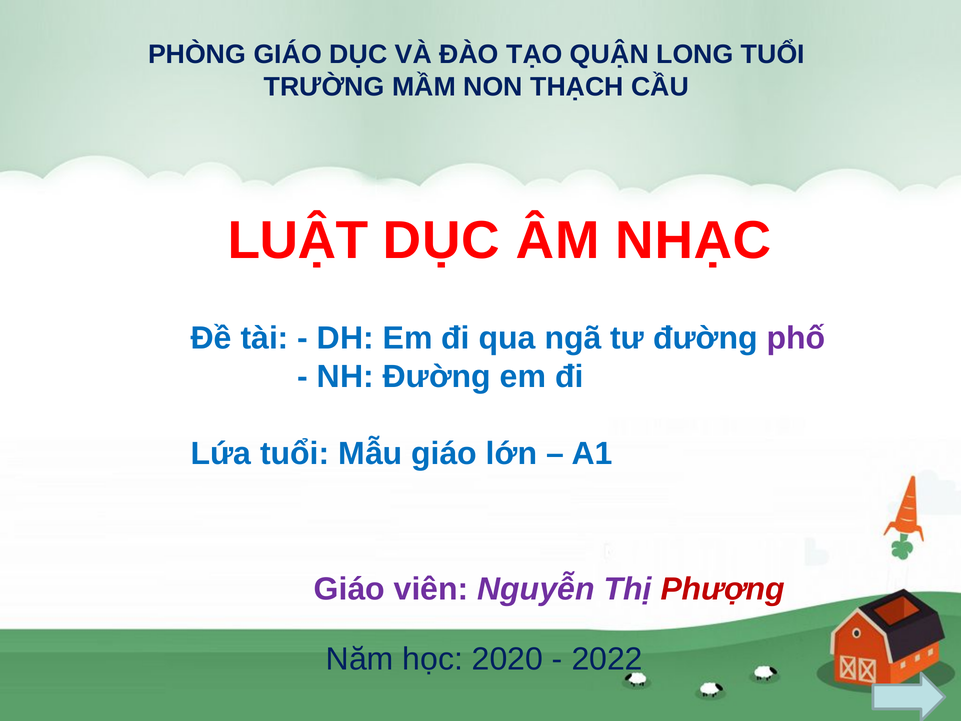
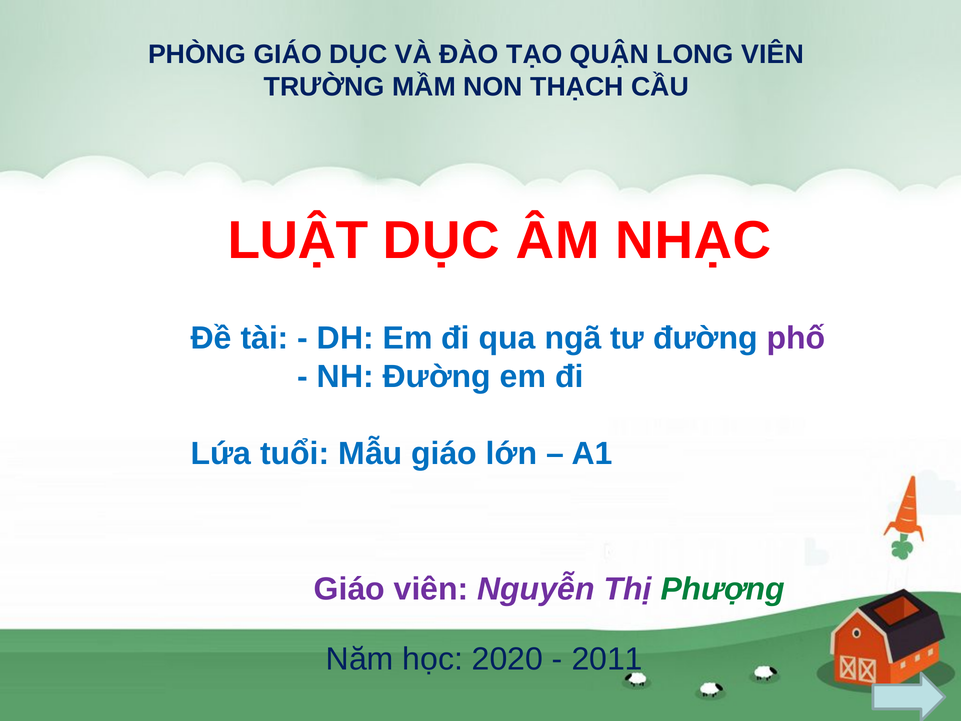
LONG TUỔI: TUỔI -> VIÊN (773, 55)
Phượng colour: red -> green (723, 589)
2022: 2022 -> 2011 (607, 659)
